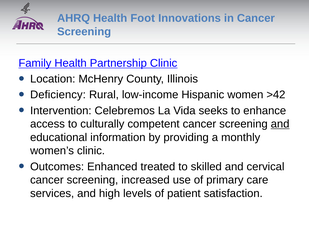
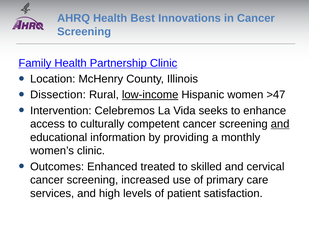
Foot: Foot -> Best (143, 18)
Deficiency: Deficiency -> Dissection (58, 95)
low-income underline: none -> present (150, 95)
>42: >42 -> >47 (276, 95)
